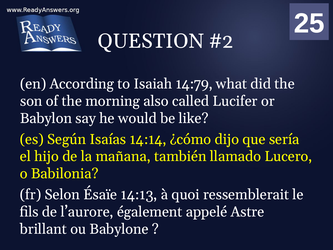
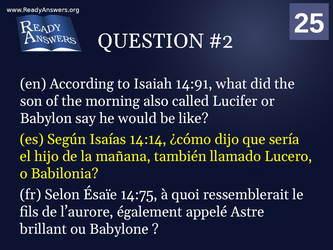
14:79: 14:79 -> 14:91 (194, 84)
14:13: 14:13 -> 14:75 (139, 194)
